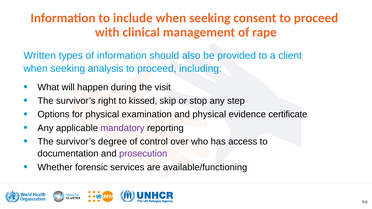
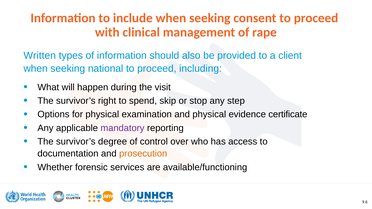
analysis: analysis -> national (106, 69)
kissed: kissed -> spend (143, 101)
prosecution colour: purple -> orange (143, 154)
